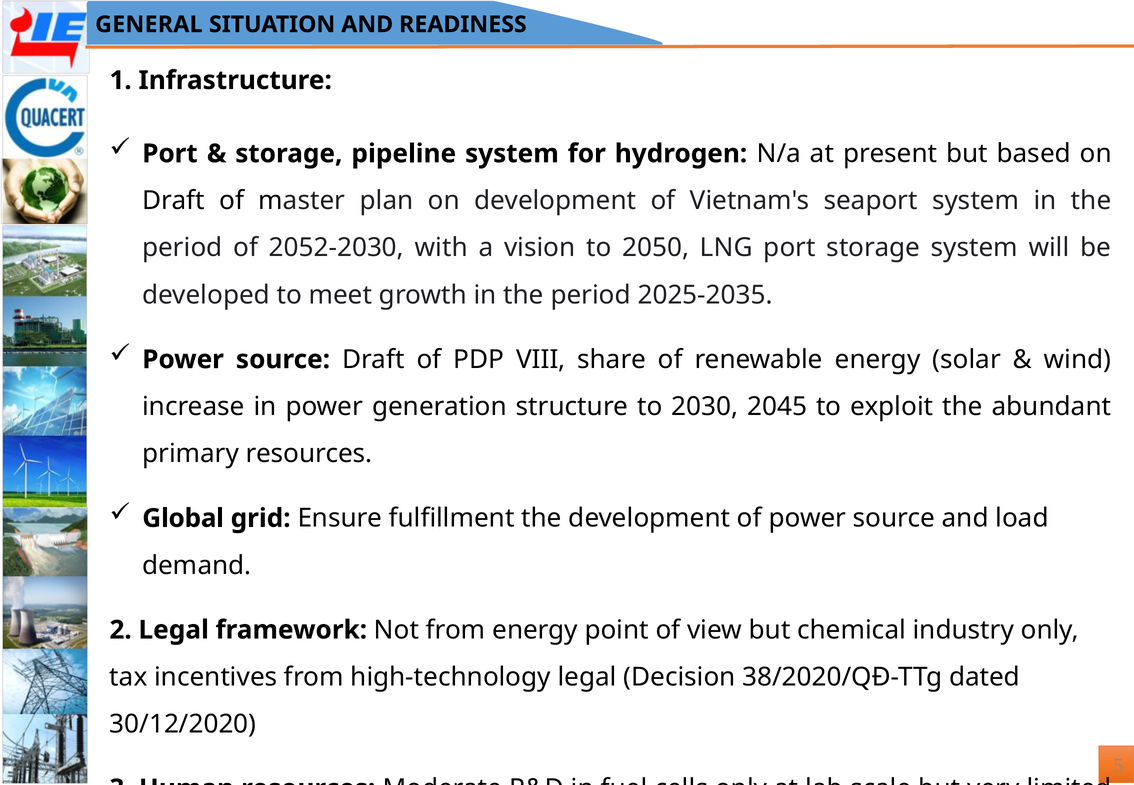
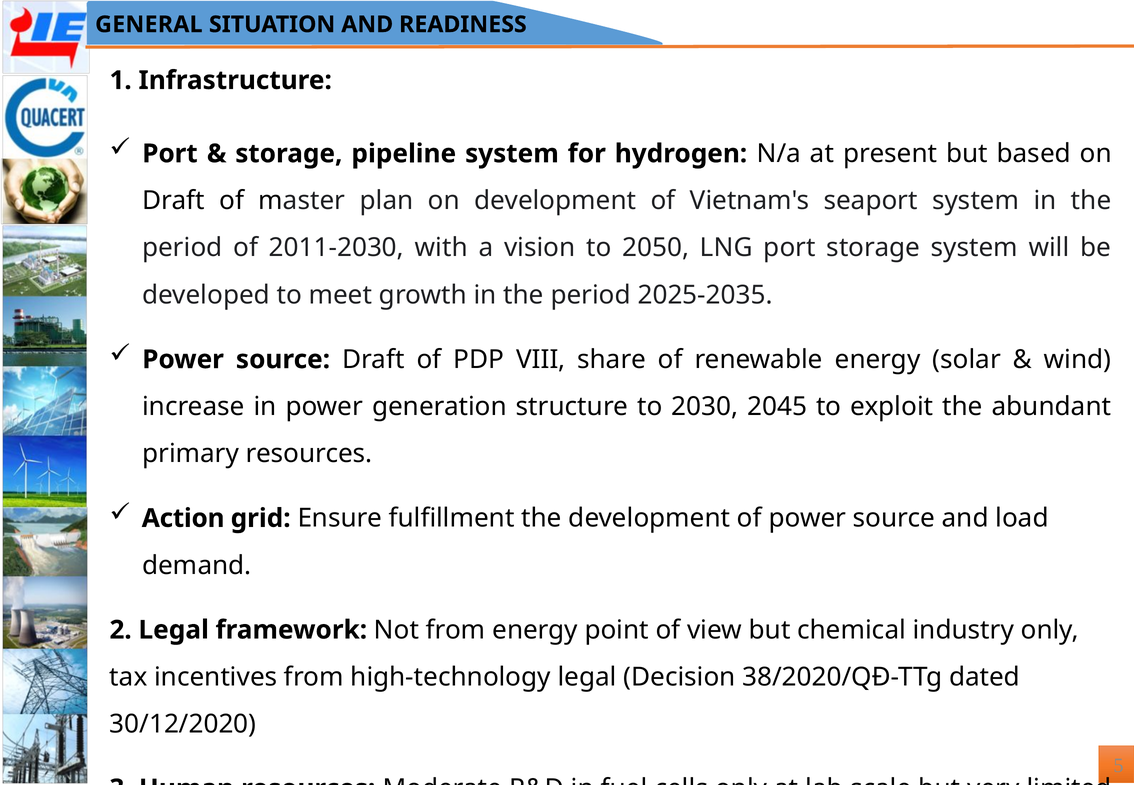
2052-2030: 2052-2030 -> 2011-2030 (336, 248)
Global: Global -> Action (183, 518)
